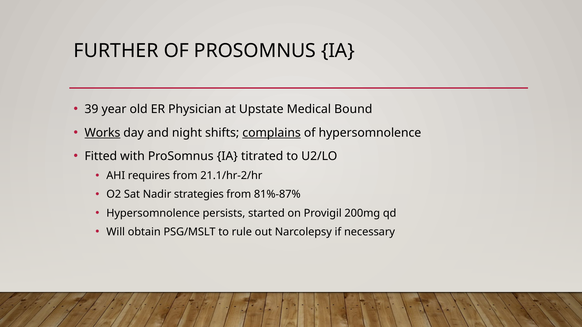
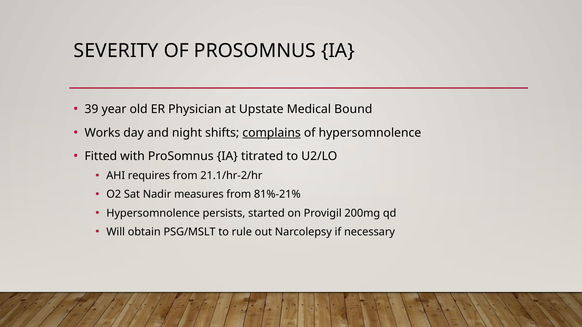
FURTHER: FURTHER -> SEVERITY (116, 51)
Works underline: present -> none (102, 133)
strategies: strategies -> measures (199, 195)
81%-87%: 81%-87% -> 81%-21% (277, 195)
